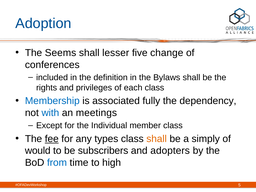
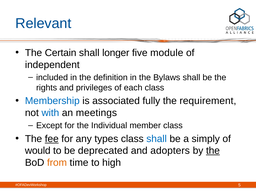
Adoption: Adoption -> Relevant (43, 23)
Seems: Seems -> Certain (61, 53)
lesser: lesser -> longer (116, 53)
change: change -> module (167, 53)
conferences: conferences -> independent (52, 65)
dependency: dependency -> requirement (208, 101)
shall colour: orange -> blue (157, 139)
subscribers: subscribers -> deprecated (103, 151)
the underline: none -> present (213, 151)
from colour: blue -> orange (57, 163)
